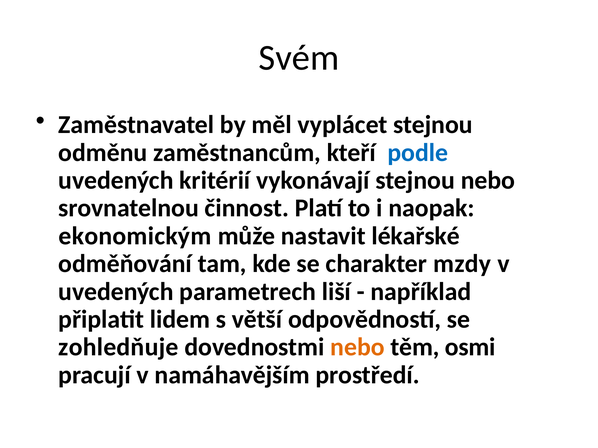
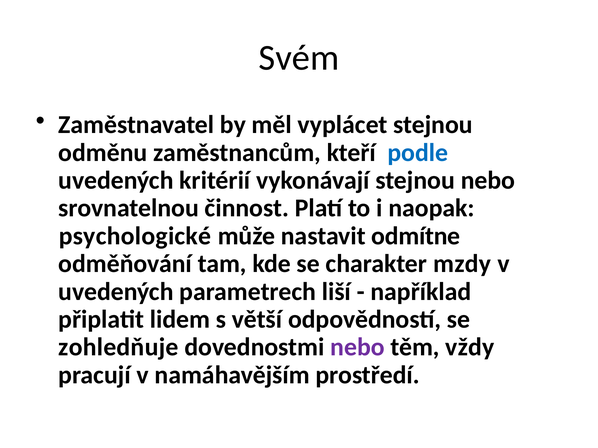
ekonomickým: ekonomickým -> psychologické (135, 236)
lékařské: lékařské -> odmítne (416, 236)
nebo colour: orange -> purple (357, 348)
osmi: osmi -> vždy (470, 348)
